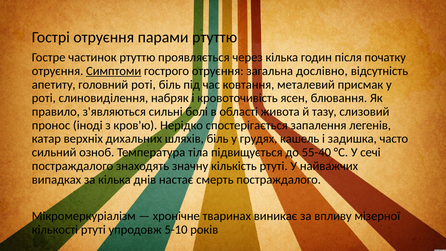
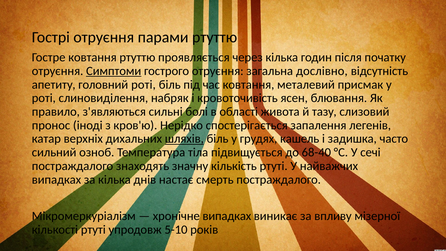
Гостре частинок: частинок -> ковтання (92, 57)
шляхів underline: none -> present (184, 139)
55-40: 55-40 -> 68-40 (316, 152)
хронічне тваринах: тваринах -> випадках (227, 216)
